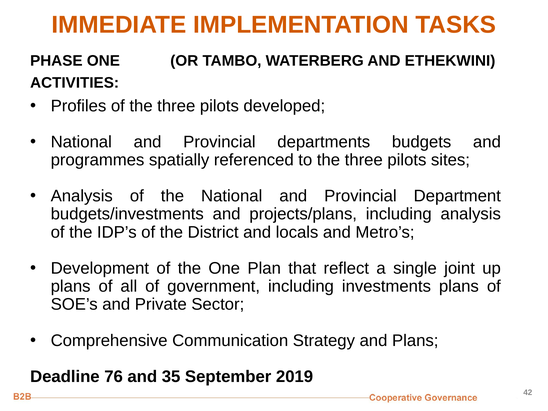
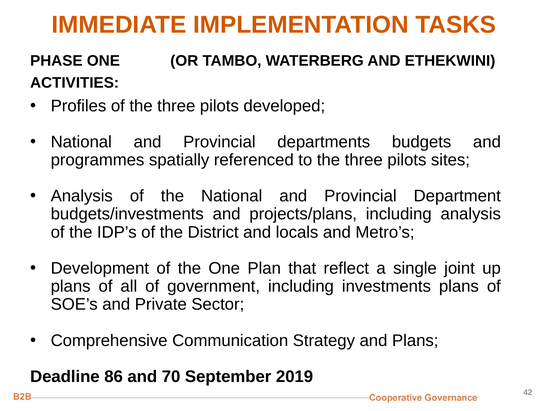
76: 76 -> 86 (114, 377)
35: 35 -> 70 (171, 377)
